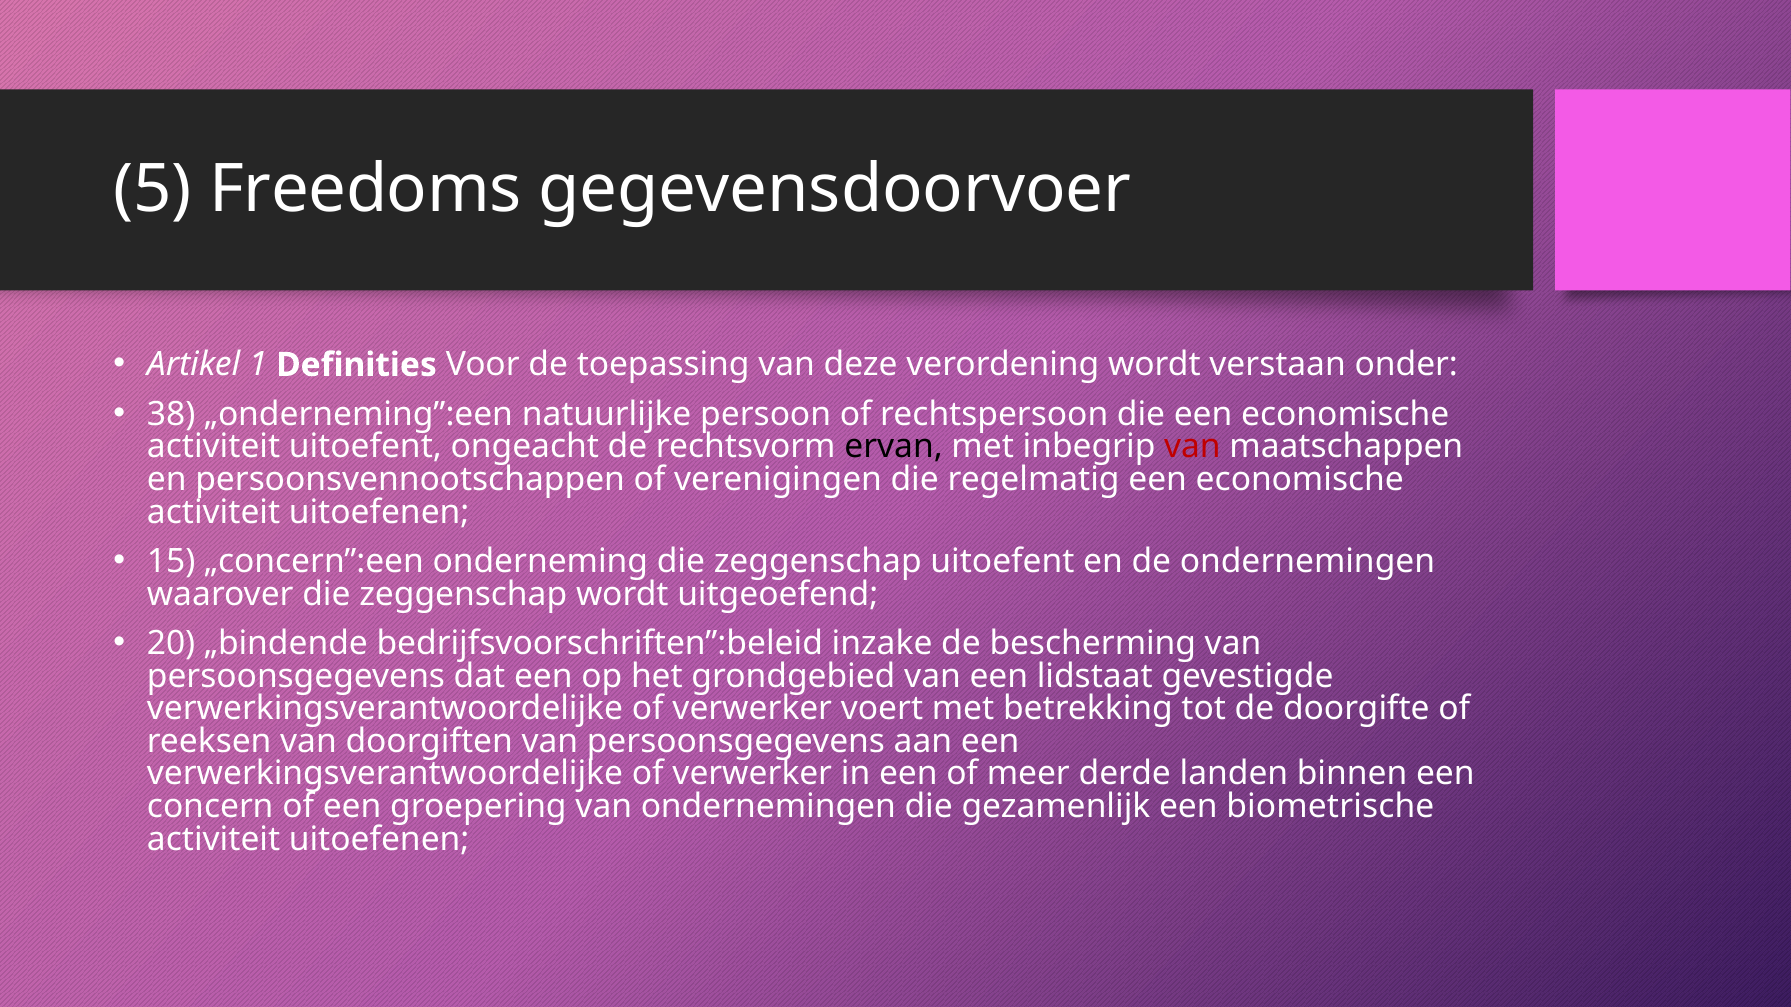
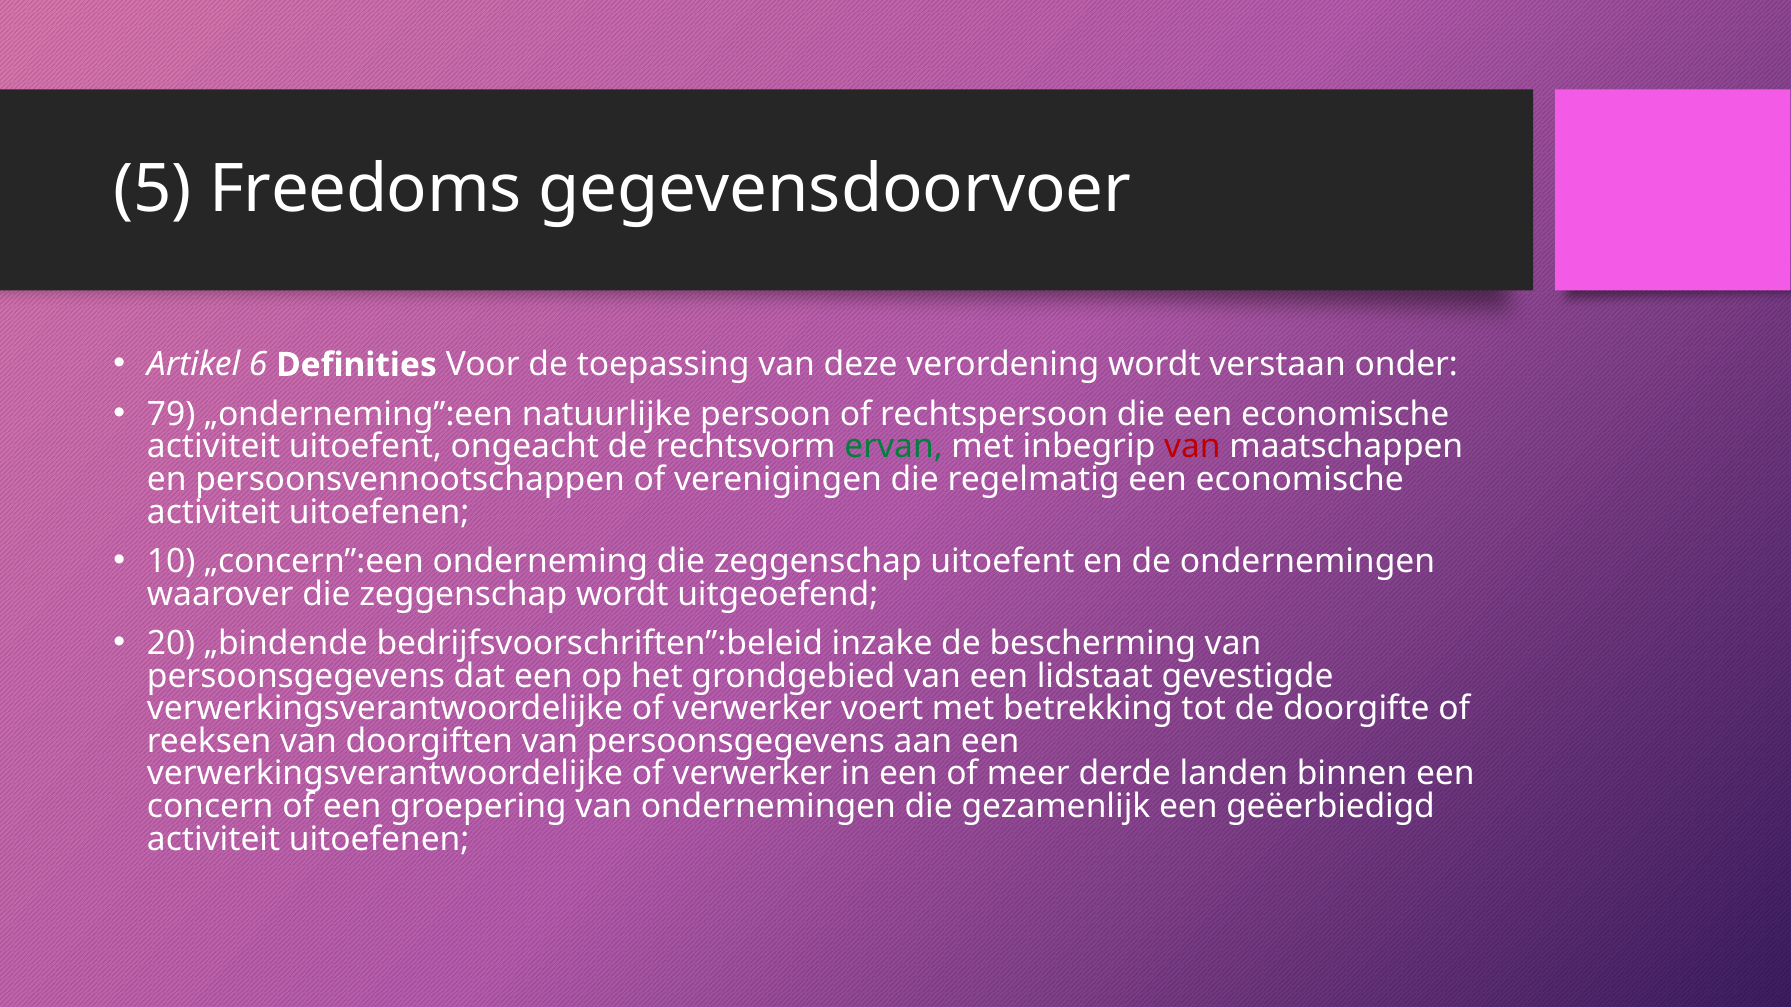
1: 1 -> 6 (258, 365)
38: 38 -> 79 (171, 414)
ervan colour: black -> green (894, 447)
15: 15 -> 10 (171, 562)
biometrische: biometrische -> geëerbiedigd (1331, 807)
